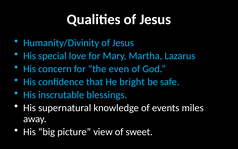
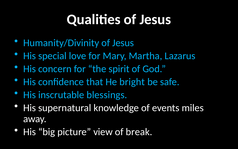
even: even -> spirit (119, 69)
sweet: sweet -> break (139, 132)
